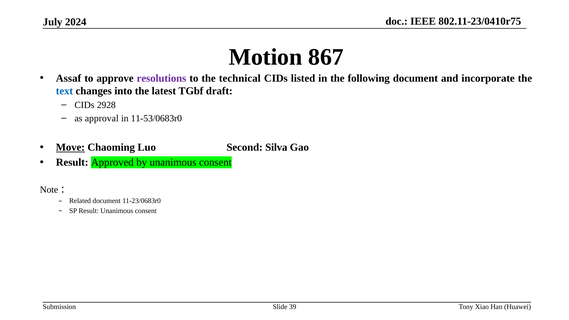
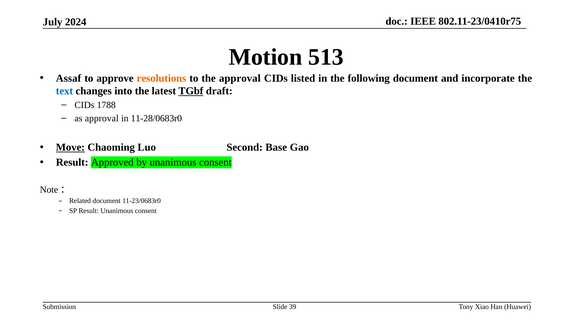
867: 867 -> 513 (326, 57)
resolutions colour: purple -> orange (162, 78)
the technical: technical -> approval (240, 78)
TGbf underline: none -> present (191, 91)
2928: 2928 -> 1788 (106, 105)
11-53/0683r0: 11-53/0683r0 -> 11-28/0683r0 (156, 118)
Silva: Silva -> Base (276, 148)
